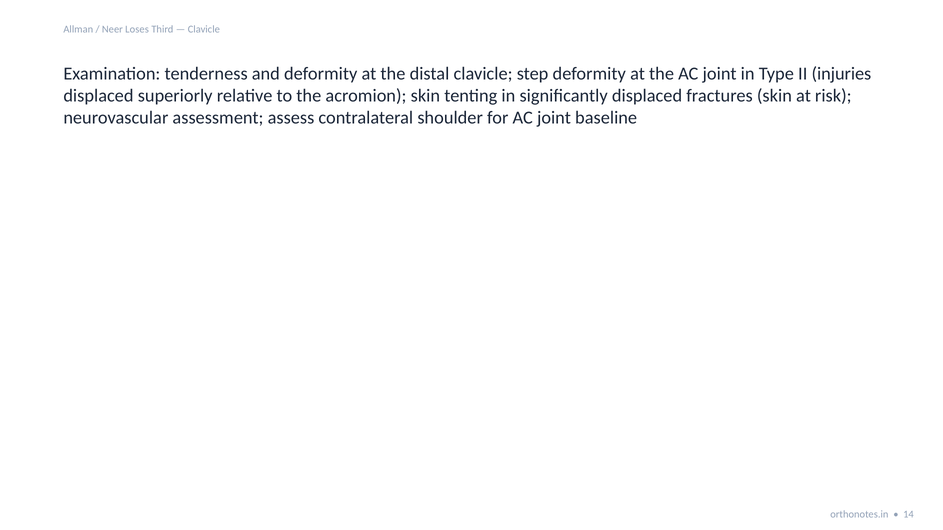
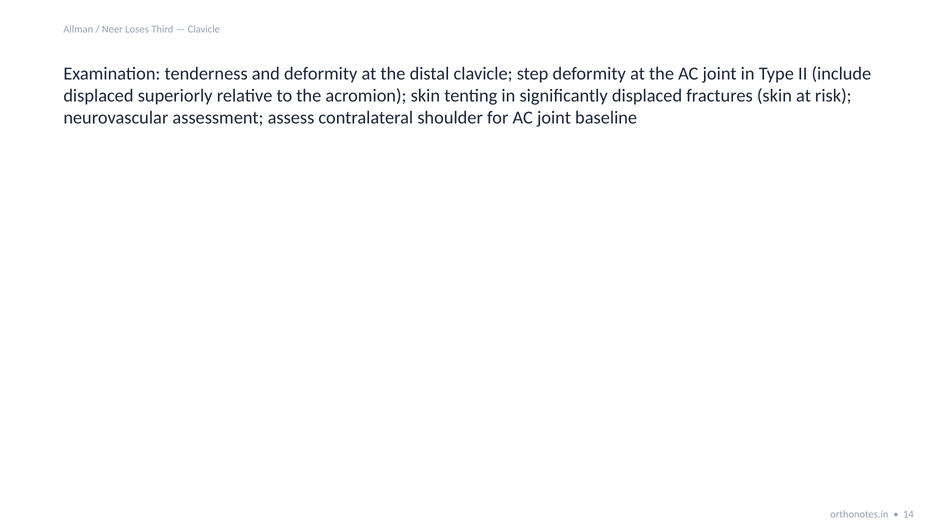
injuries: injuries -> include (841, 74)
